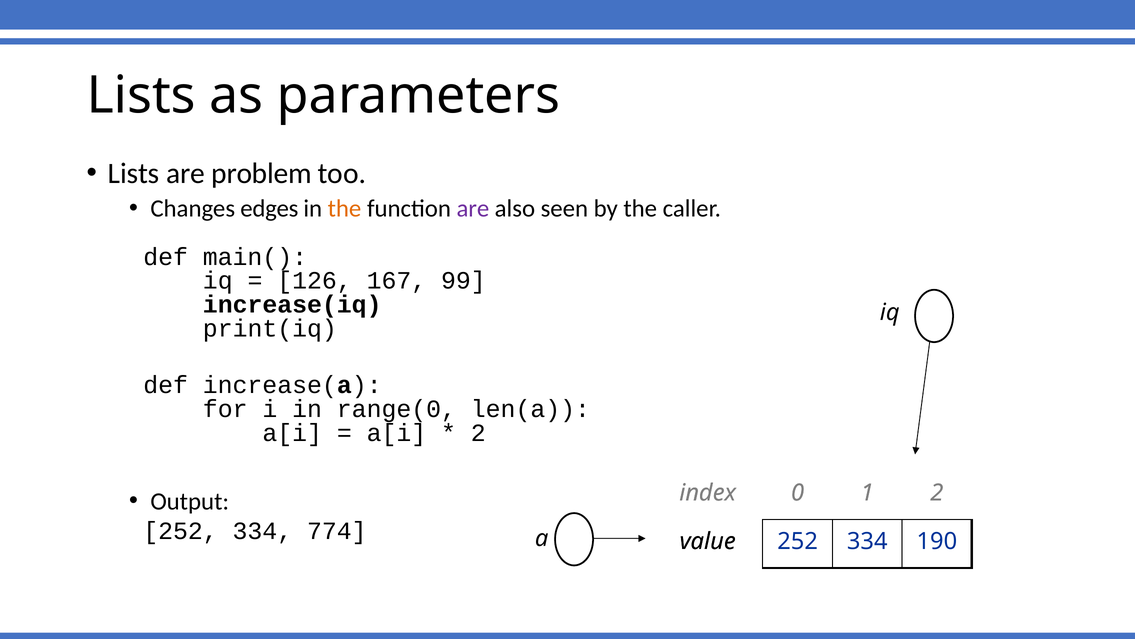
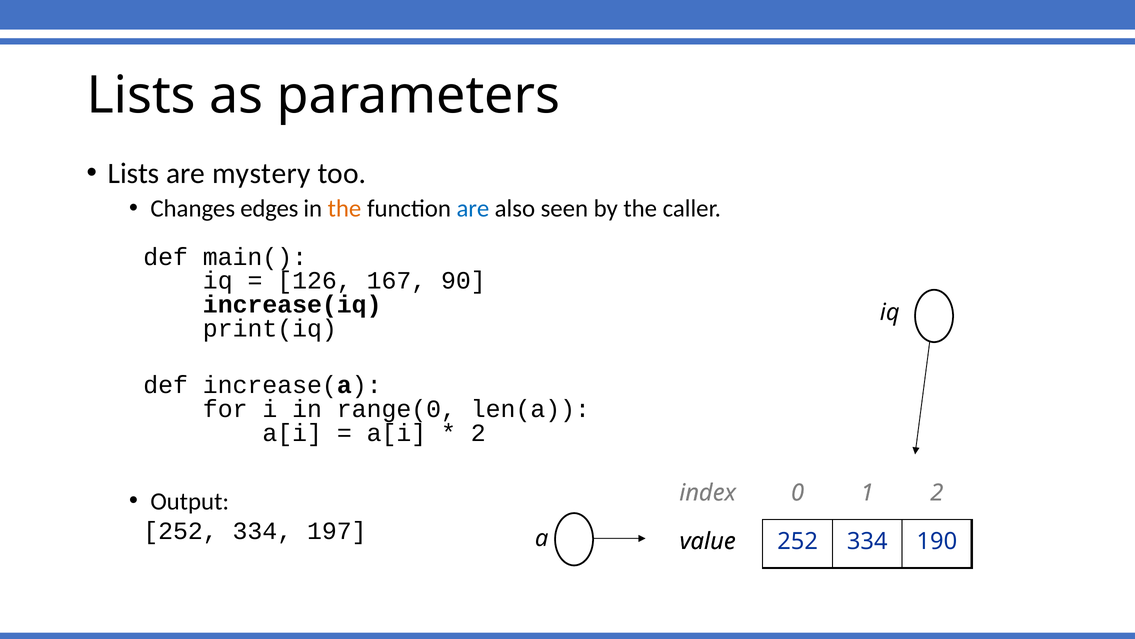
problem: problem -> mystery (261, 173)
are colour: purple -> blue (473, 208)
99: 99 -> 90 (463, 280)
774: 774 -> 197 (337, 531)
